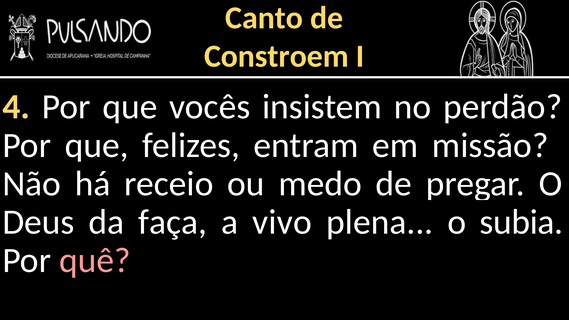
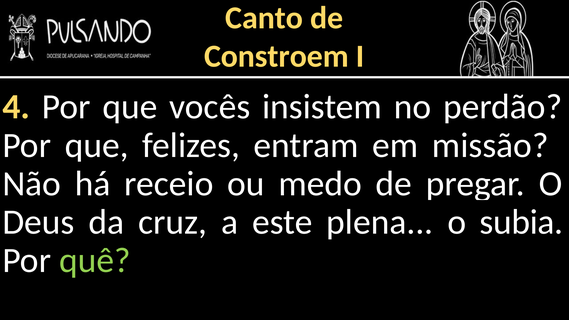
faça: faça -> cruz (173, 222)
vivo: vivo -> este (282, 222)
quê colour: pink -> light green (95, 261)
